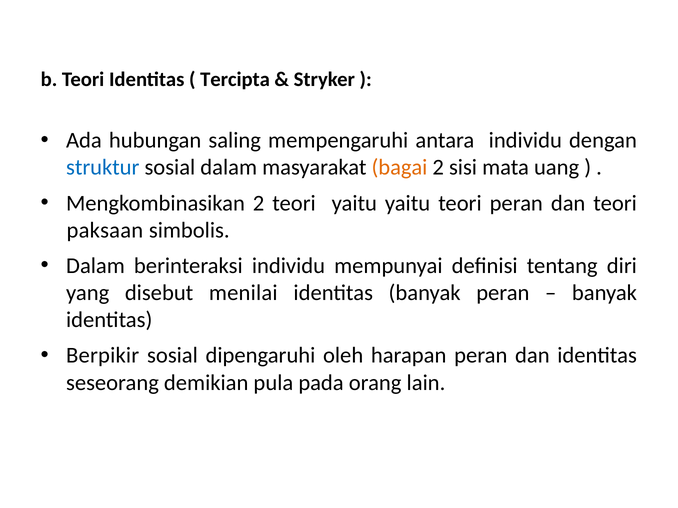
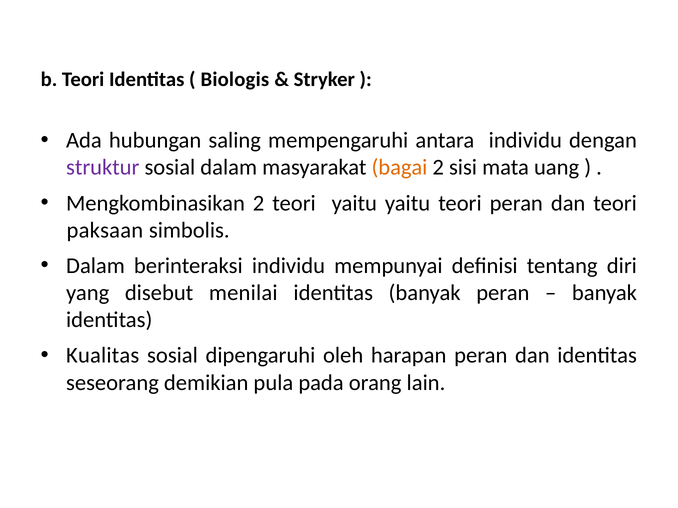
Tercipta: Tercipta -> Biologis (235, 79)
struktur colour: blue -> purple (103, 168)
Berpikir: Berpikir -> Kualitas (103, 356)
